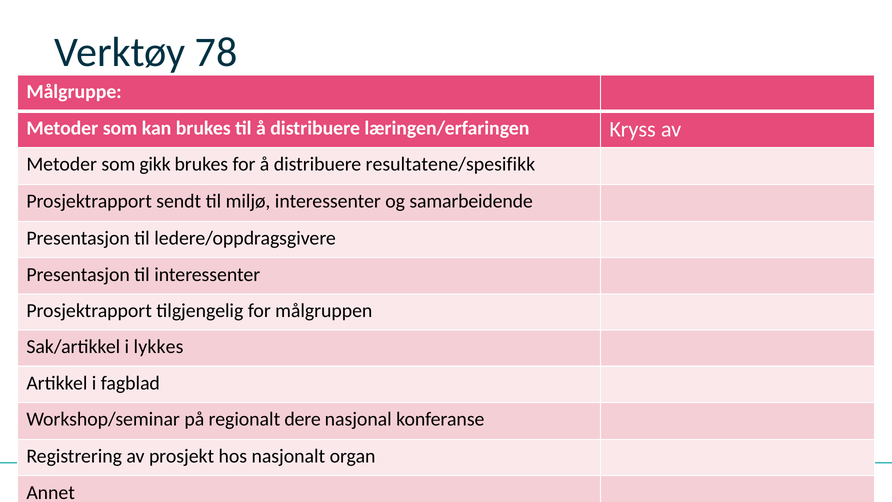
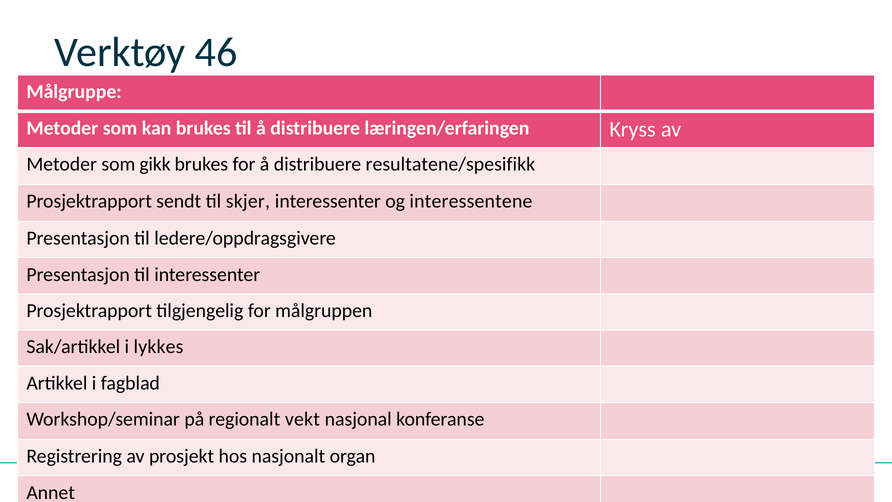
78: 78 -> 46 (216, 52)
miljø: miljø -> skjer (248, 201)
samarbeidende: samarbeidende -> interessentene (471, 201)
dere: dere -> vekt (302, 419)
